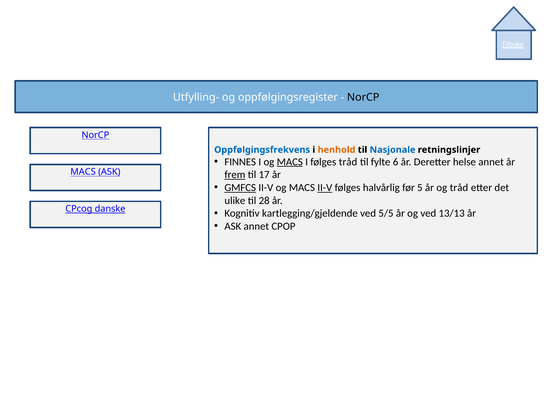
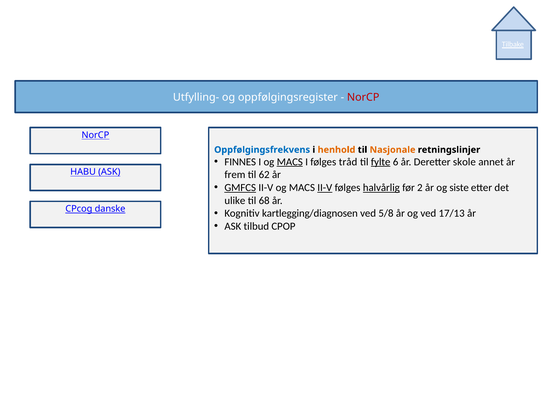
NorCP colour: black -> red (363, 98)
Nasjonale colour: blue -> orange (393, 150)
fylte underline: none -> present (381, 162)
helse: helse -> skole (464, 162)
MACS: MACS -> HABU (83, 172)
frem underline: present -> none (235, 175)
17: 17 -> 62 (264, 175)
halvårlig underline: none -> present (381, 188)
5: 5 -> 2 (420, 188)
og tråd: tråd -> siste (459, 188)
28: 28 -> 68 (264, 201)
kartlegging/gjeldende: kartlegging/gjeldende -> kartlegging/diagnosen (310, 214)
5/5: 5/5 -> 5/8 (386, 214)
13/13: 13/13 -> 17/13 (452, 214)
ASK annet: annet -> tilbud (256, 227)
